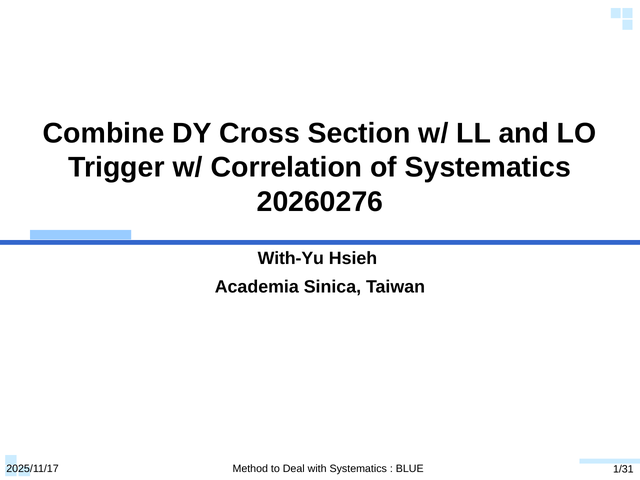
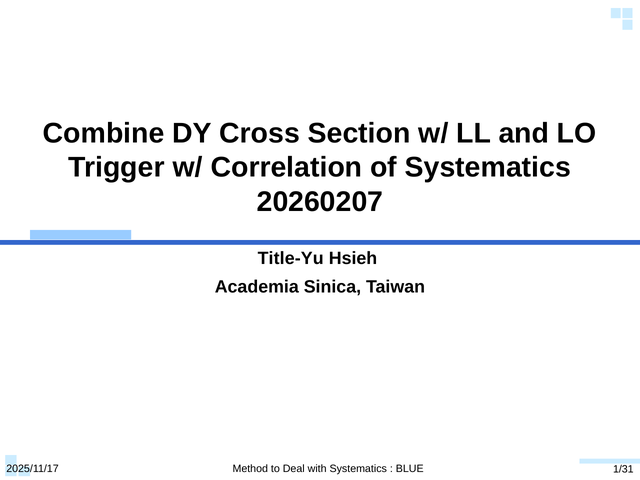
20260276: 20260276 -> 20260207 (320, 202)
With-Yu: With-Yu -> Title-Yu (291, 259)
